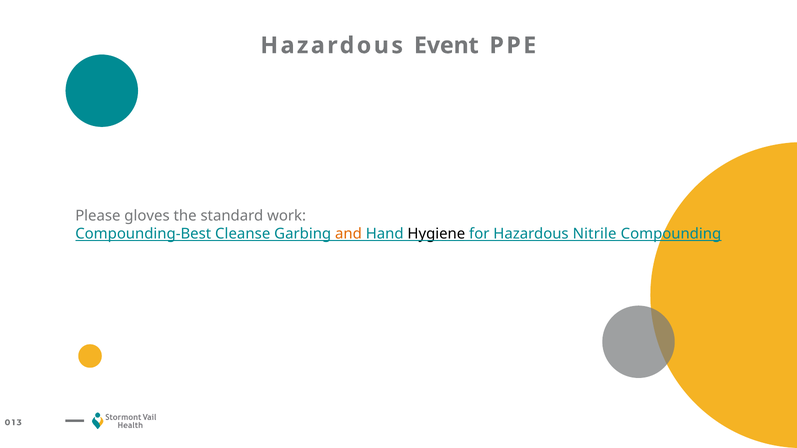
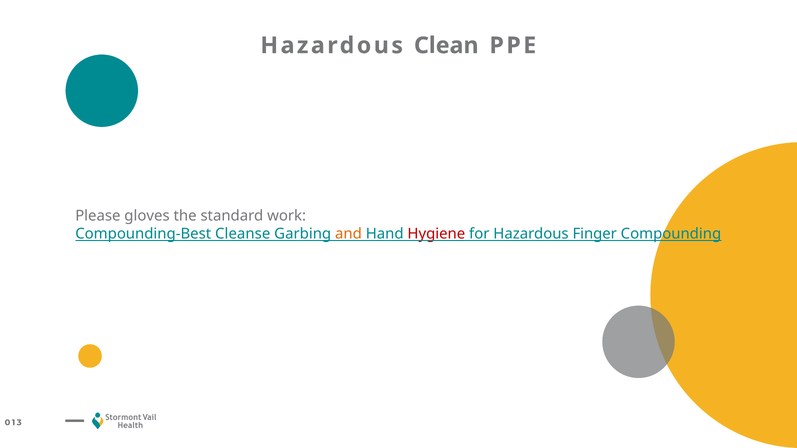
Event: Event -> Clean (446, 46)
Hygiene colour: black -> red (436, 234)
Nitrile: Nitrile -> Finger (595, 234)
